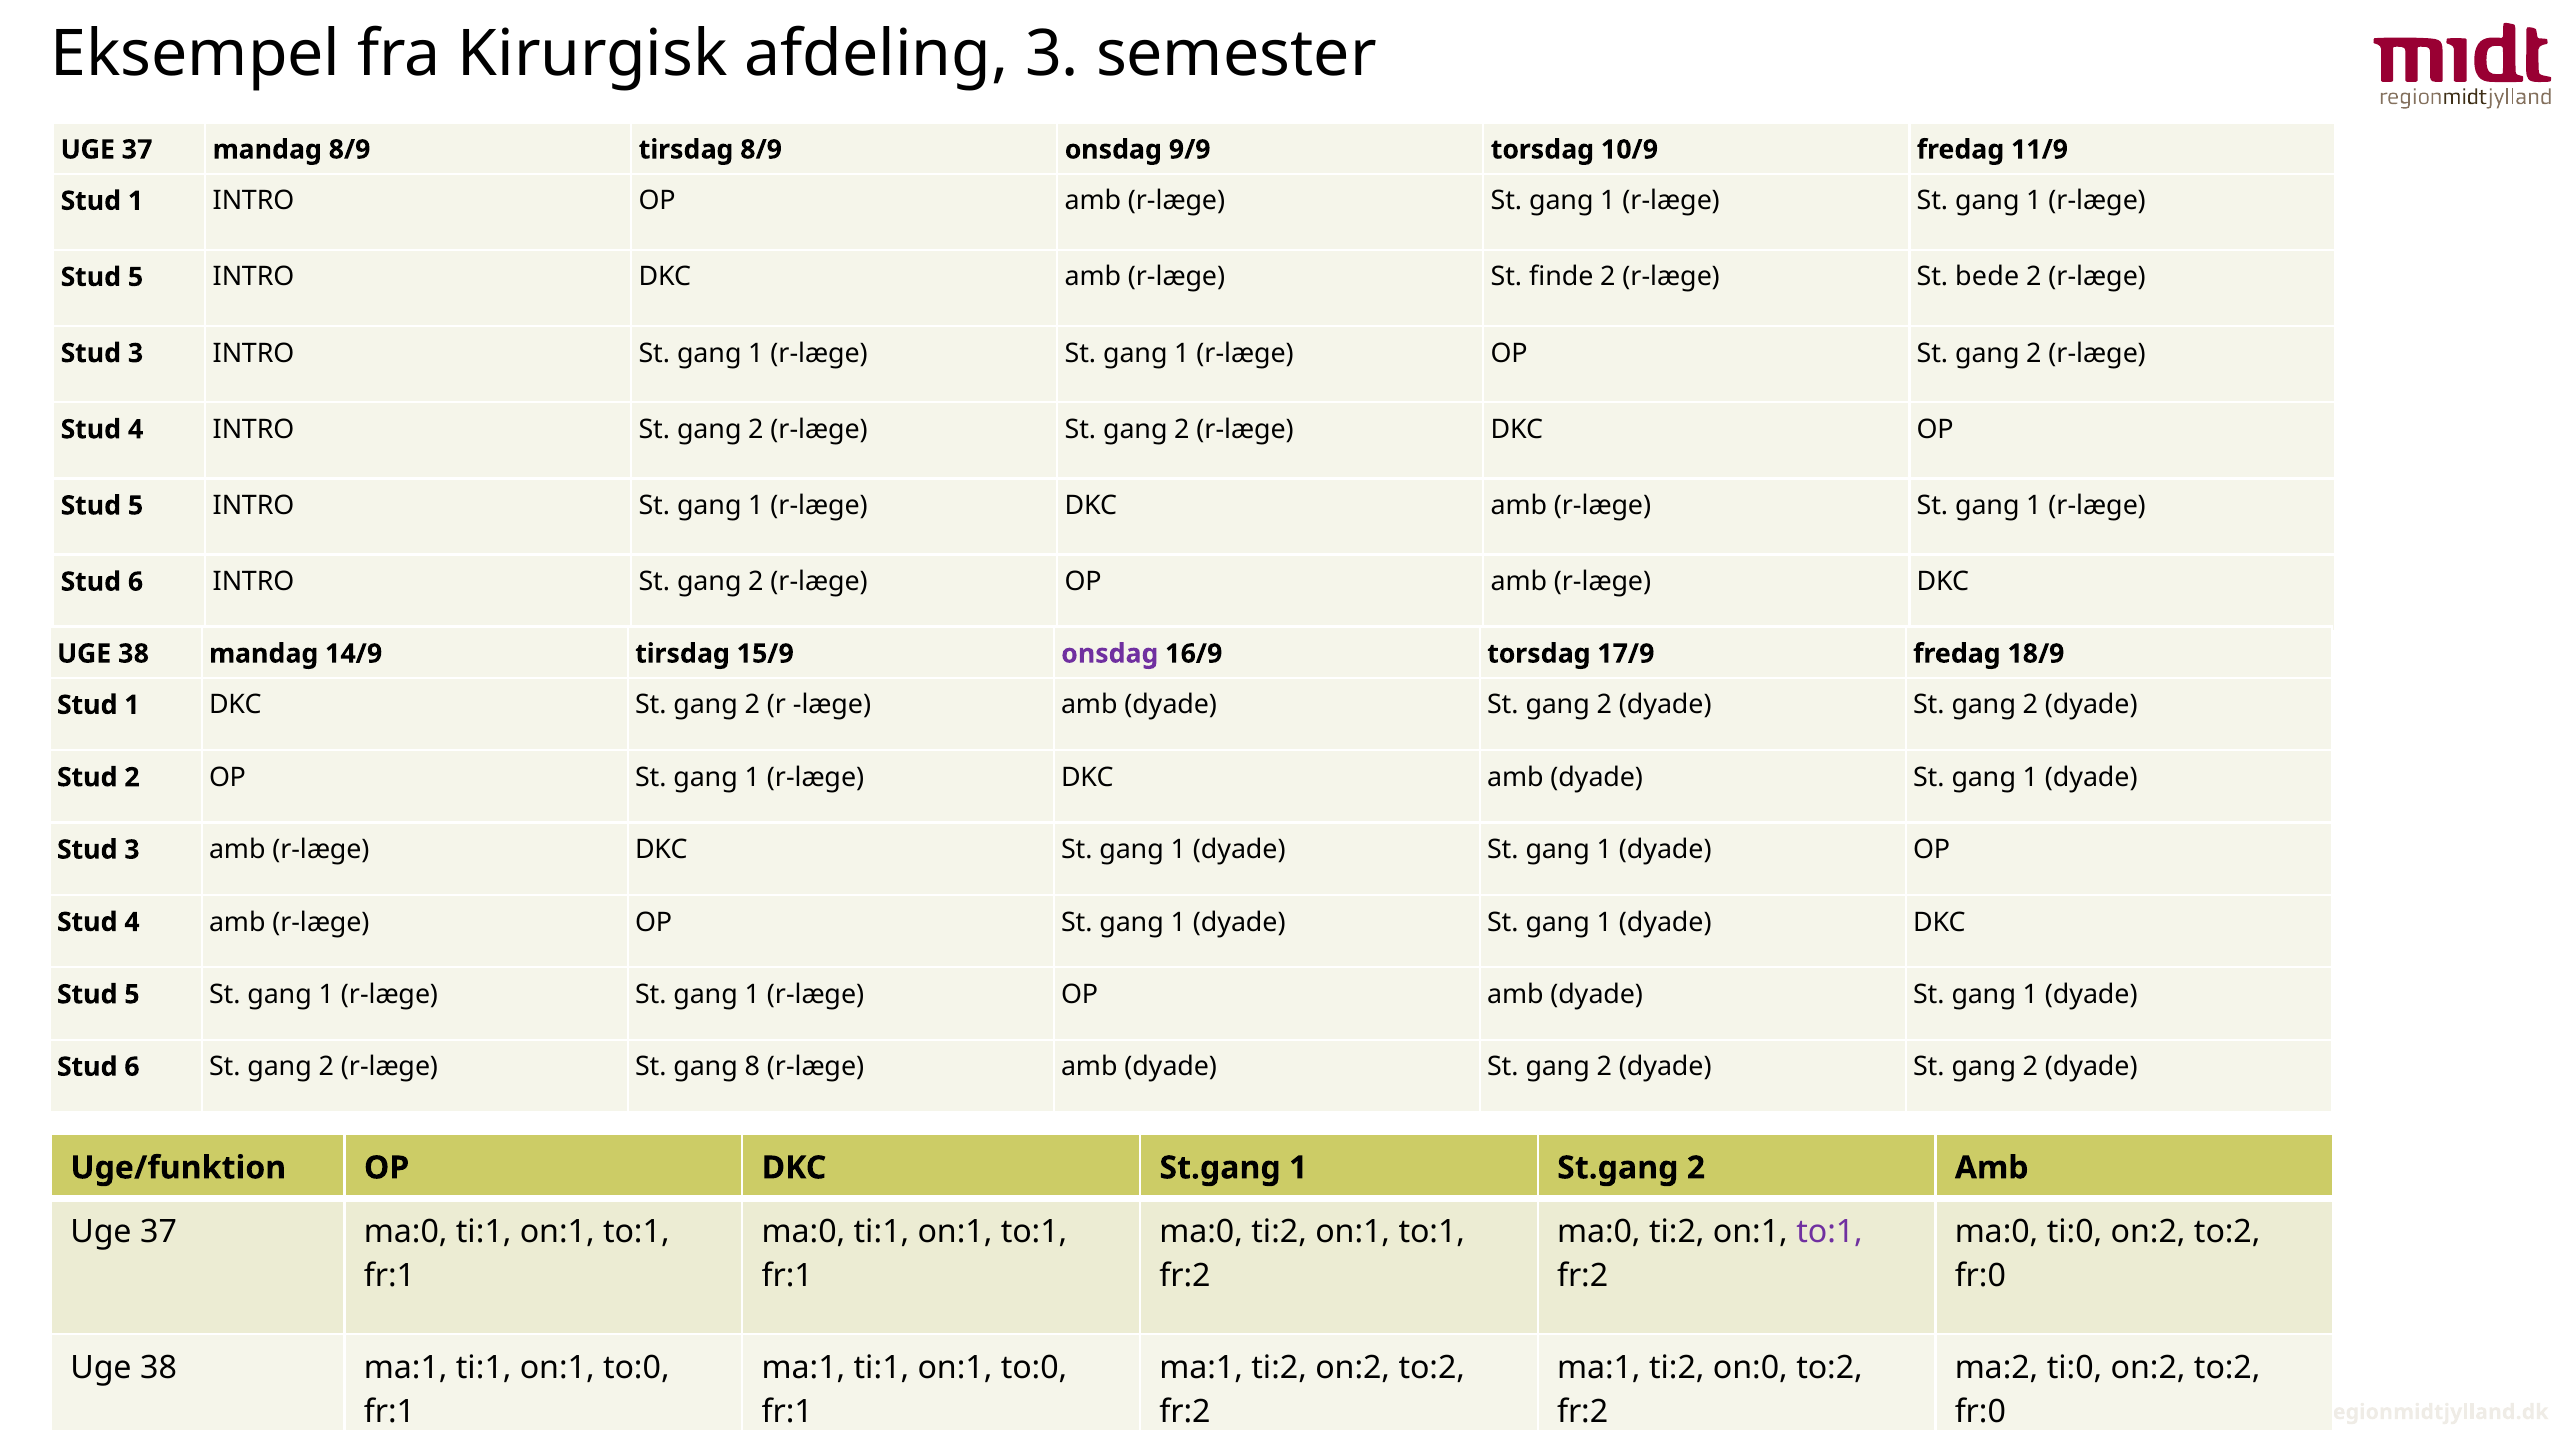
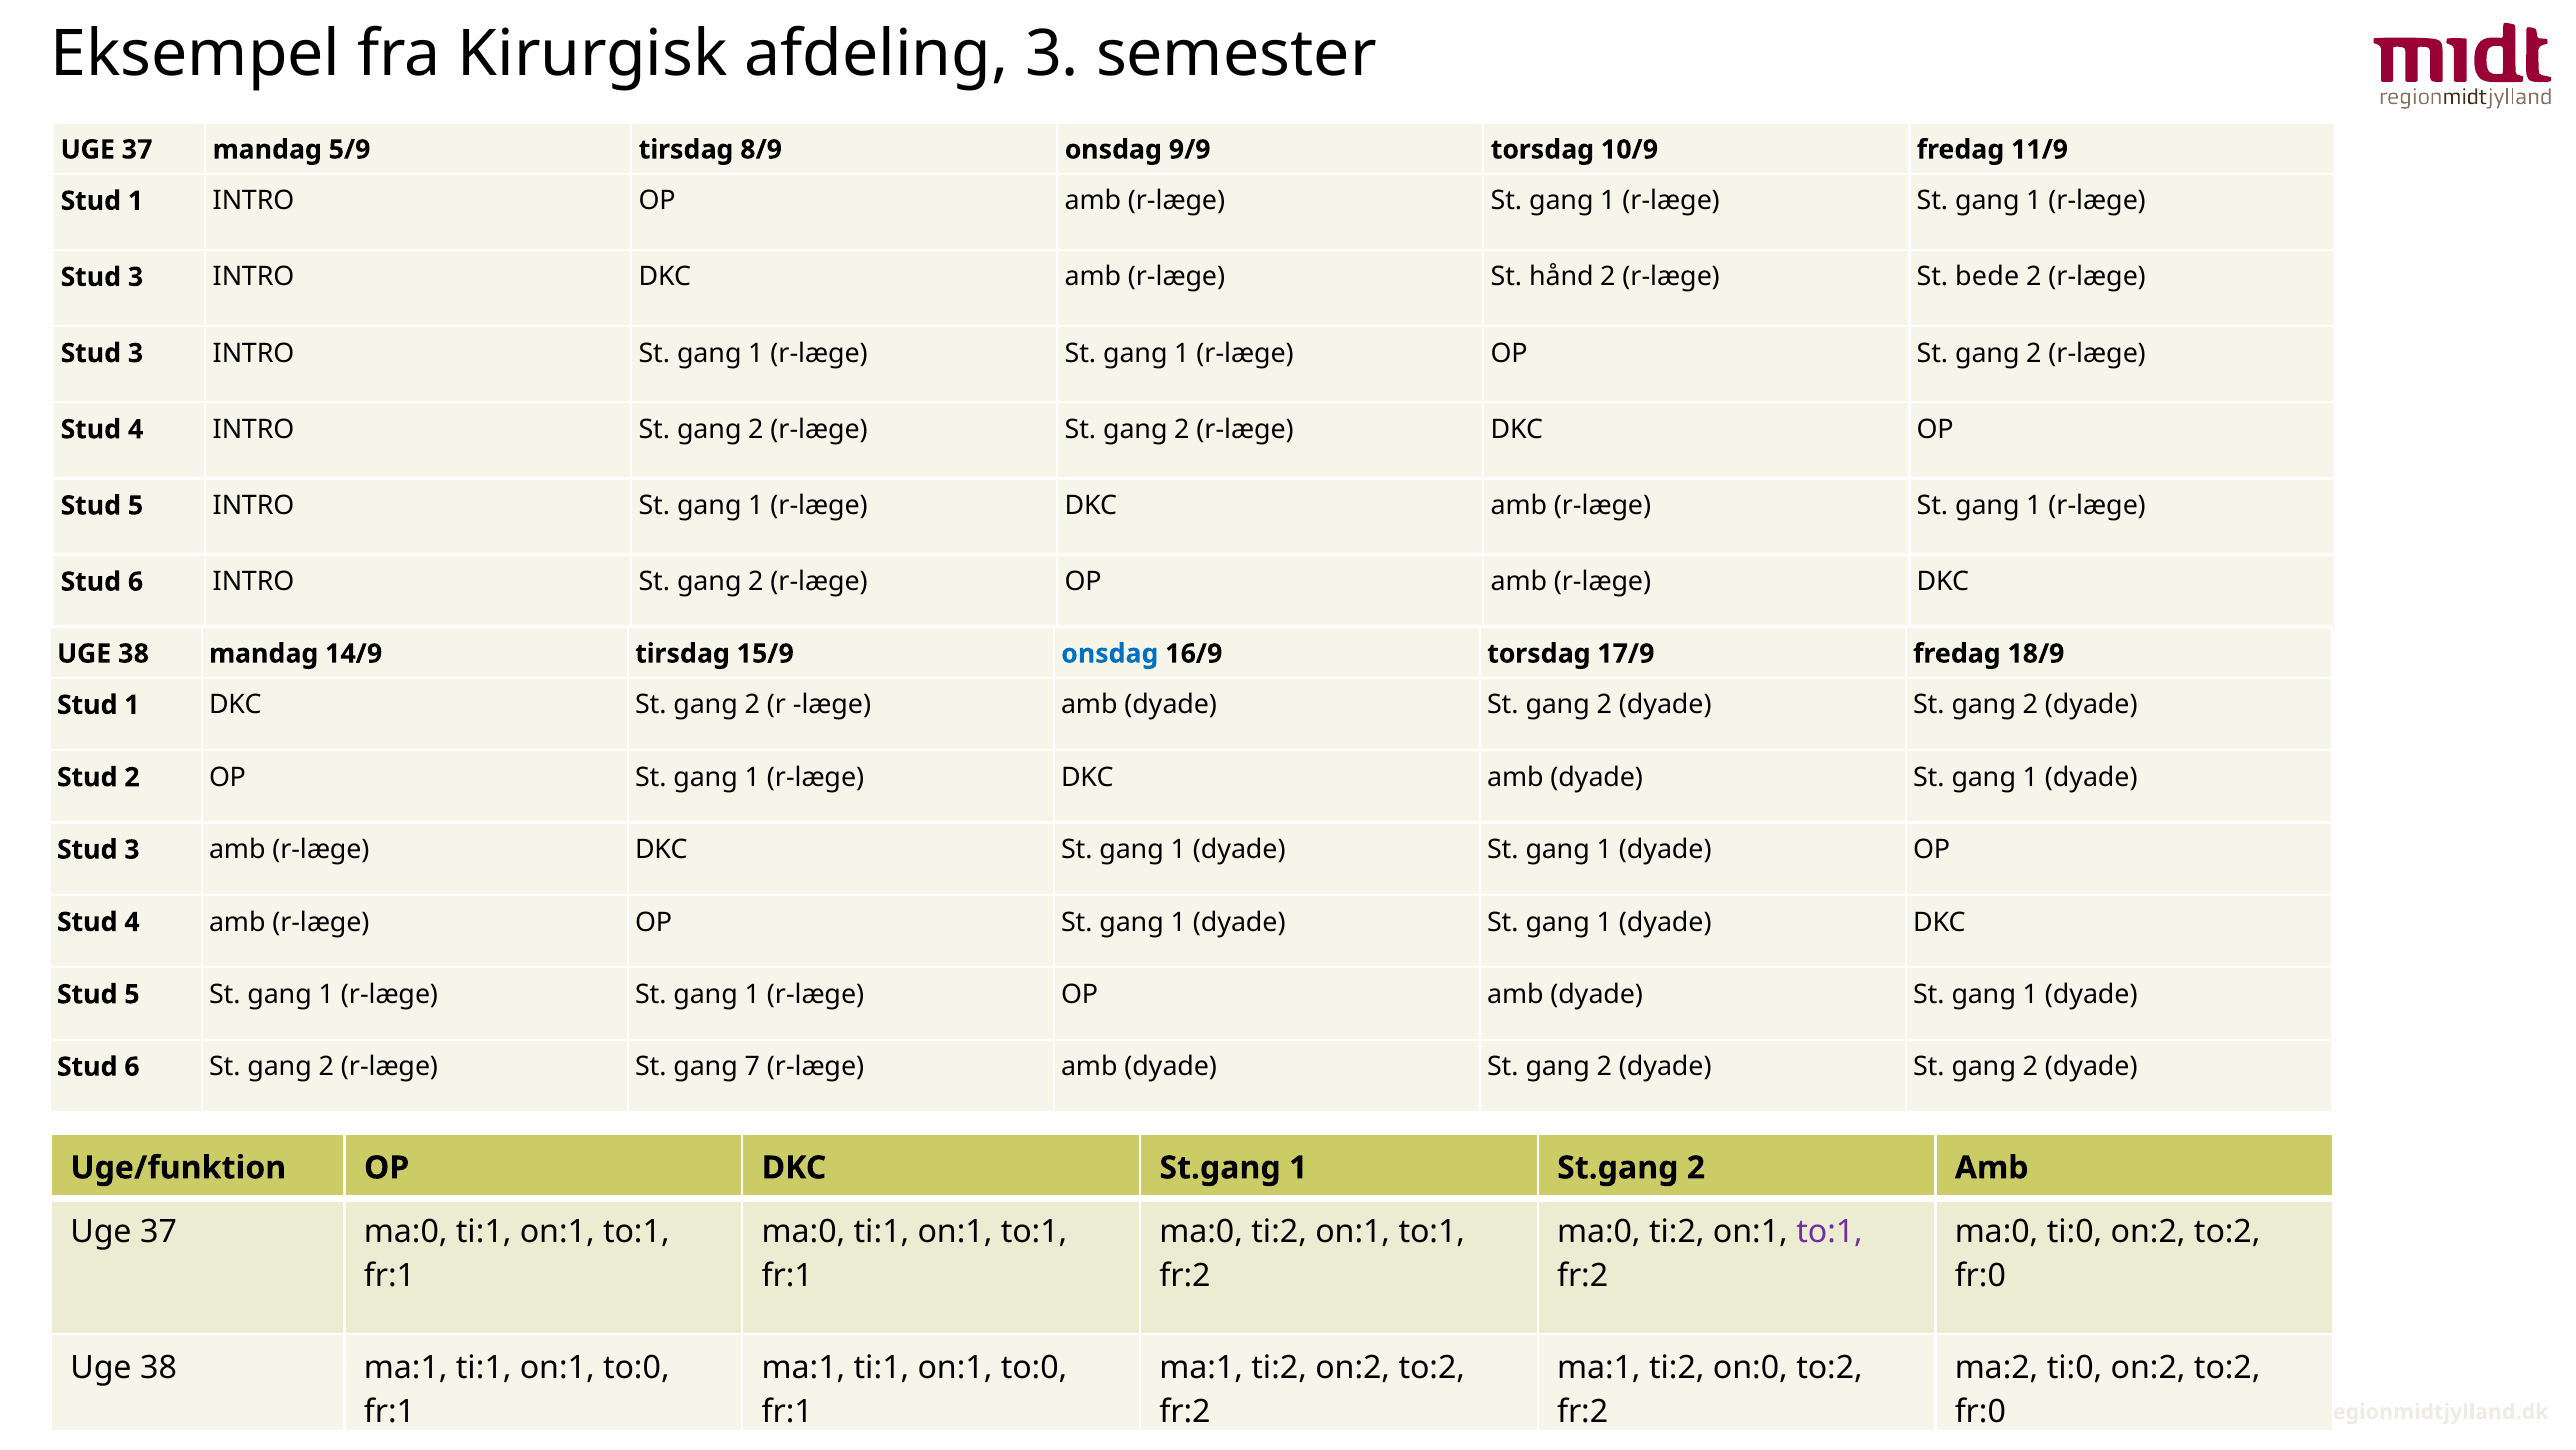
mandag 8/9: 8/9 -> 5/9 (350, 150)
5: 5 -> 3 (136, 277)
finde: finde -> hånd (1561, 277)
onsdag colour: purple -> blue (1110, 654)
8: 8 -> 7 (752, 1067)
